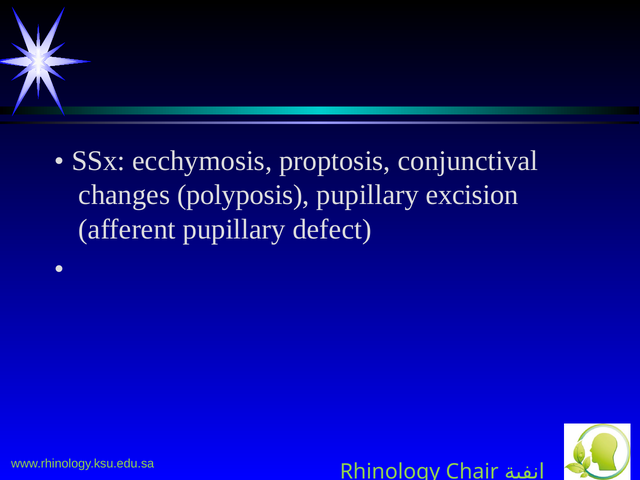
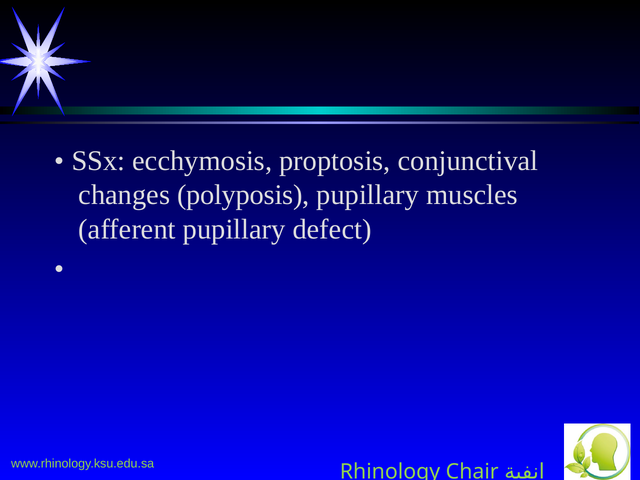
excision: excision -> muscles (472, 195)
